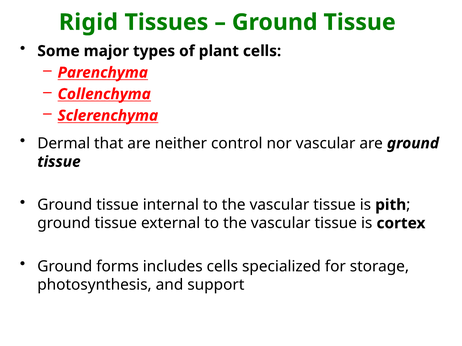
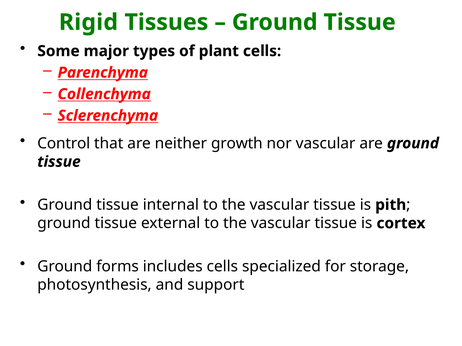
Dermal: Dermal -> Control (64, 143)
control: control -> growth (237, 143)
